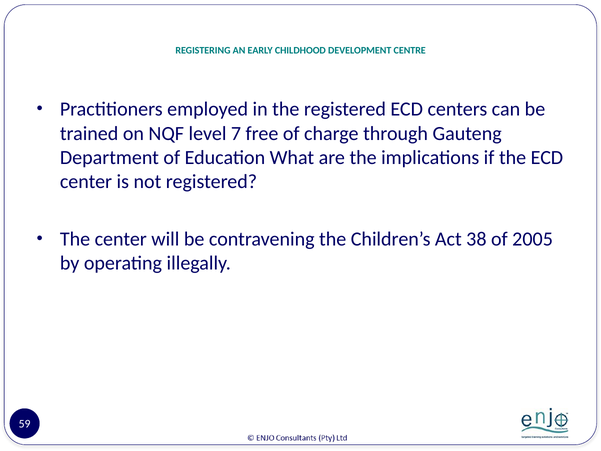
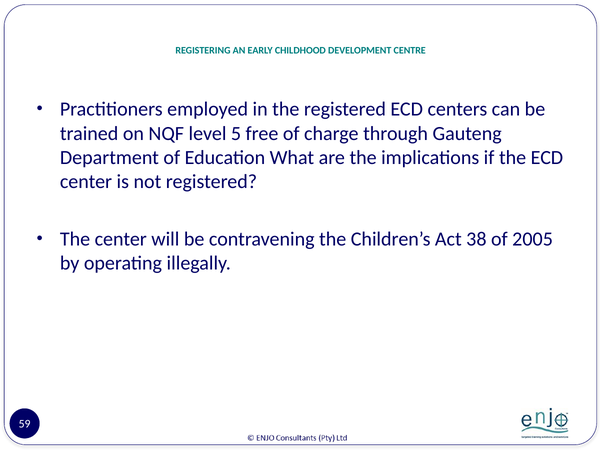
7: 7 -> 5 (236, 133)
